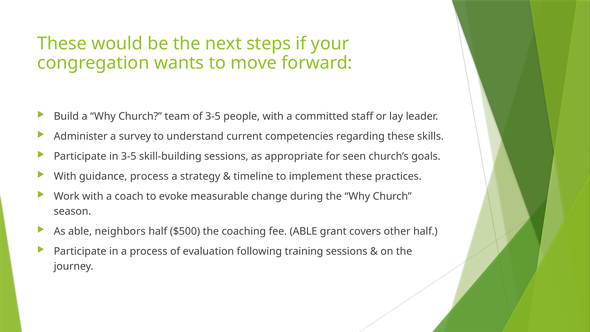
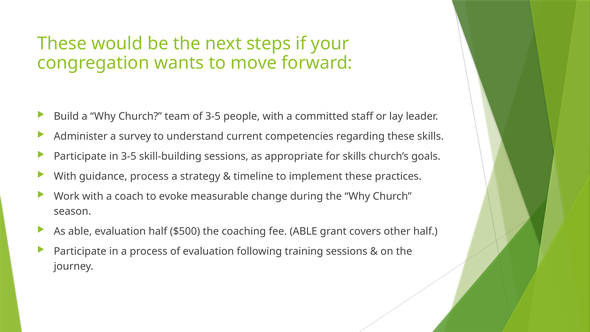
for seen: seen -> skills (354, 156)
able neighbors: neighbors -> evaluation (120, 231)
